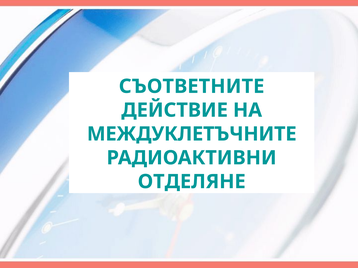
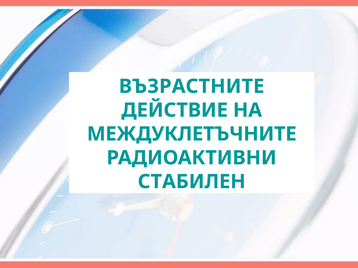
СЪОТВЕТНИТЕ: СЪОТВЕТНИТЕ -> ВЪЗРАСТНИТЕ (192, 87)
ОТДЕЛЯНЕ: ОТДЕЛЯНЕ -> СТАБИЛЕН (192, 182)
